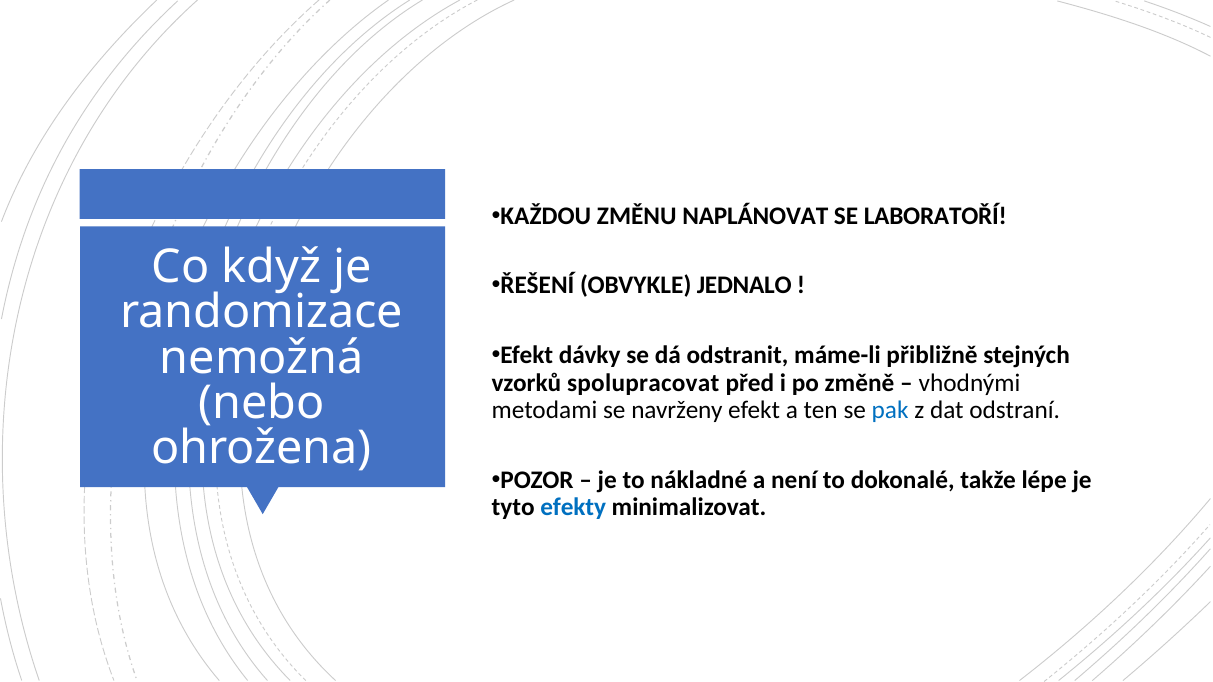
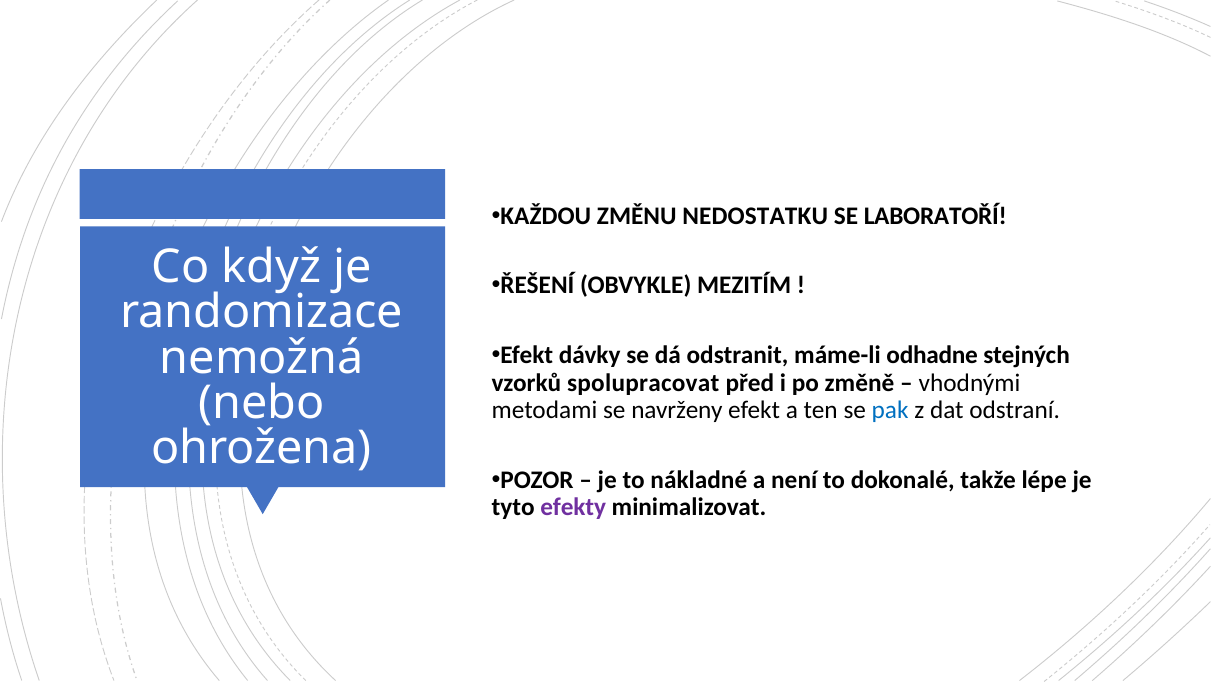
NAPLÁNOVAT: NAPLÁNOVAT -> NEDOSTATKU (755, 216)
JEDNALO: JEDNALO -> MEZITÍM (744, 286)
přibližně: přibližně -> odhadne (932, 356)
efekty colour: blue -> purple (573, 507)
